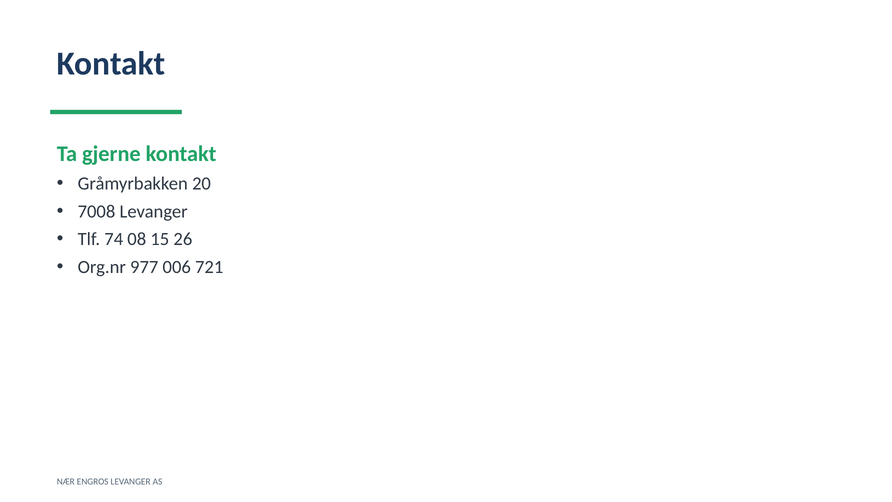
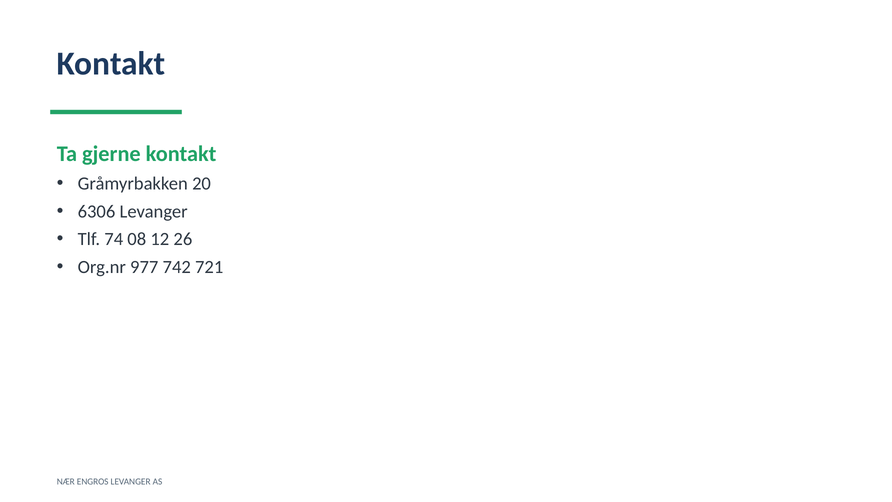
7008: 7008 -> 6306 (96, 211)
15: 15 -> 12 (160, 239)
006: 006 -> 742 (177, 267)
